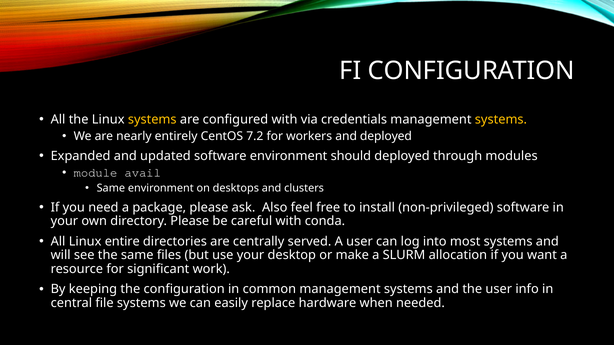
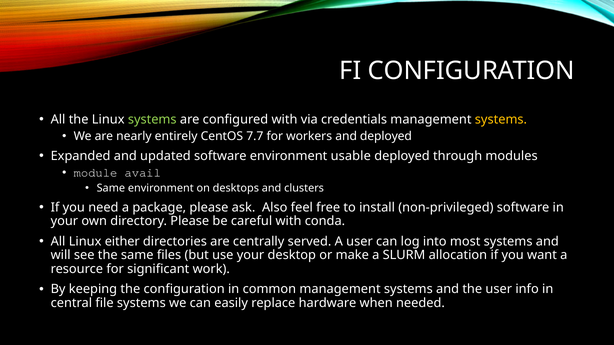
systems colour: yellow -> light green (152, 120)
7.2: 7.2 -> 7.7 (255, 136)
should: should -> usable (351, 156)
entire: entire -> either (122, 242)
